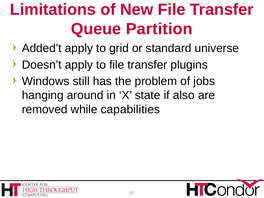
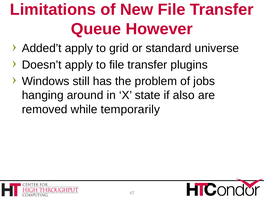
Partition: Partition -> However (159, 29)
capabilities: capabilities -> temporarily (130, 109)
